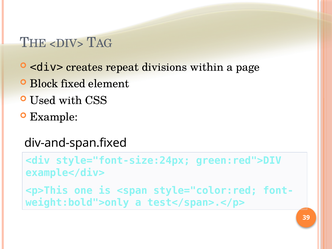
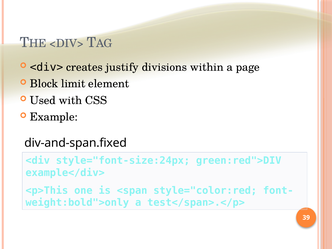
repeat: repeat -> justify (122, 67)
fixed: fixed -> limit (73, 84)
